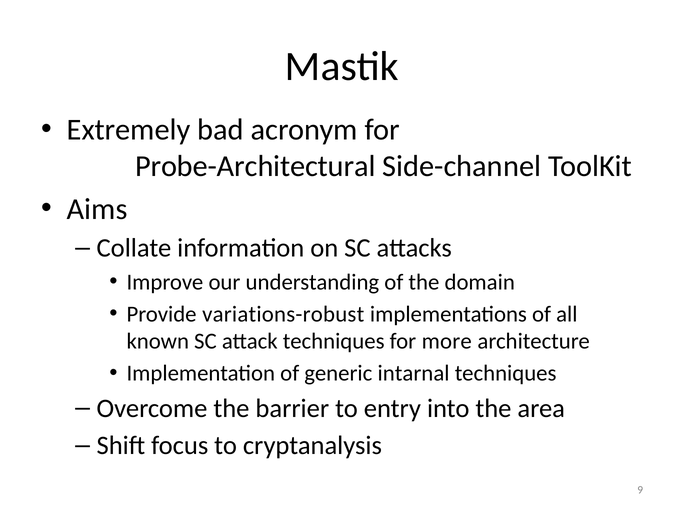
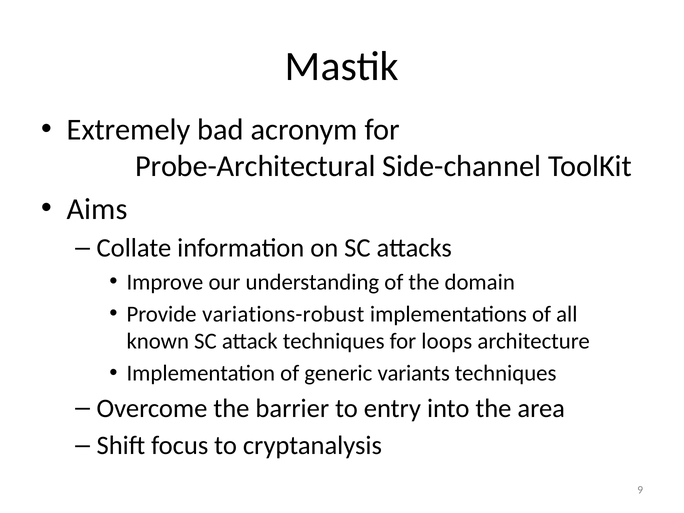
more: more -> loops (447, 341)
intarnal: intarnal -> variants (414, 373)
